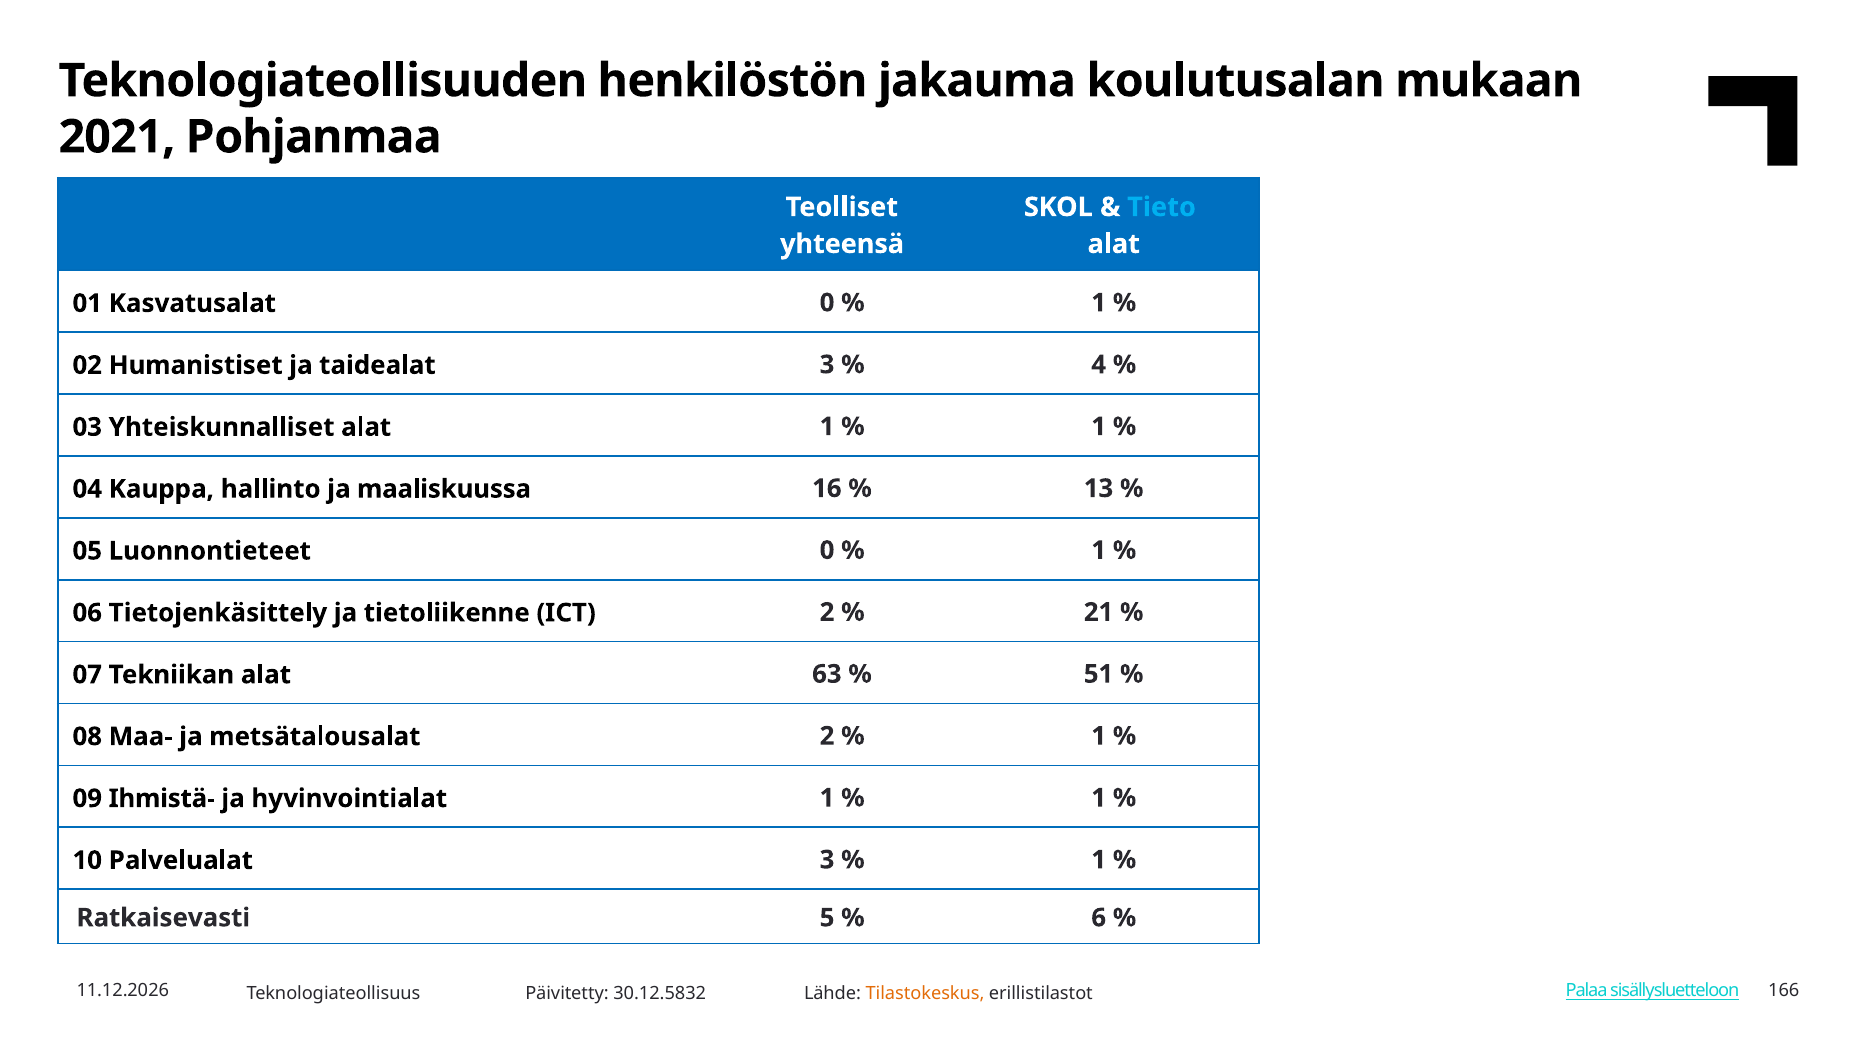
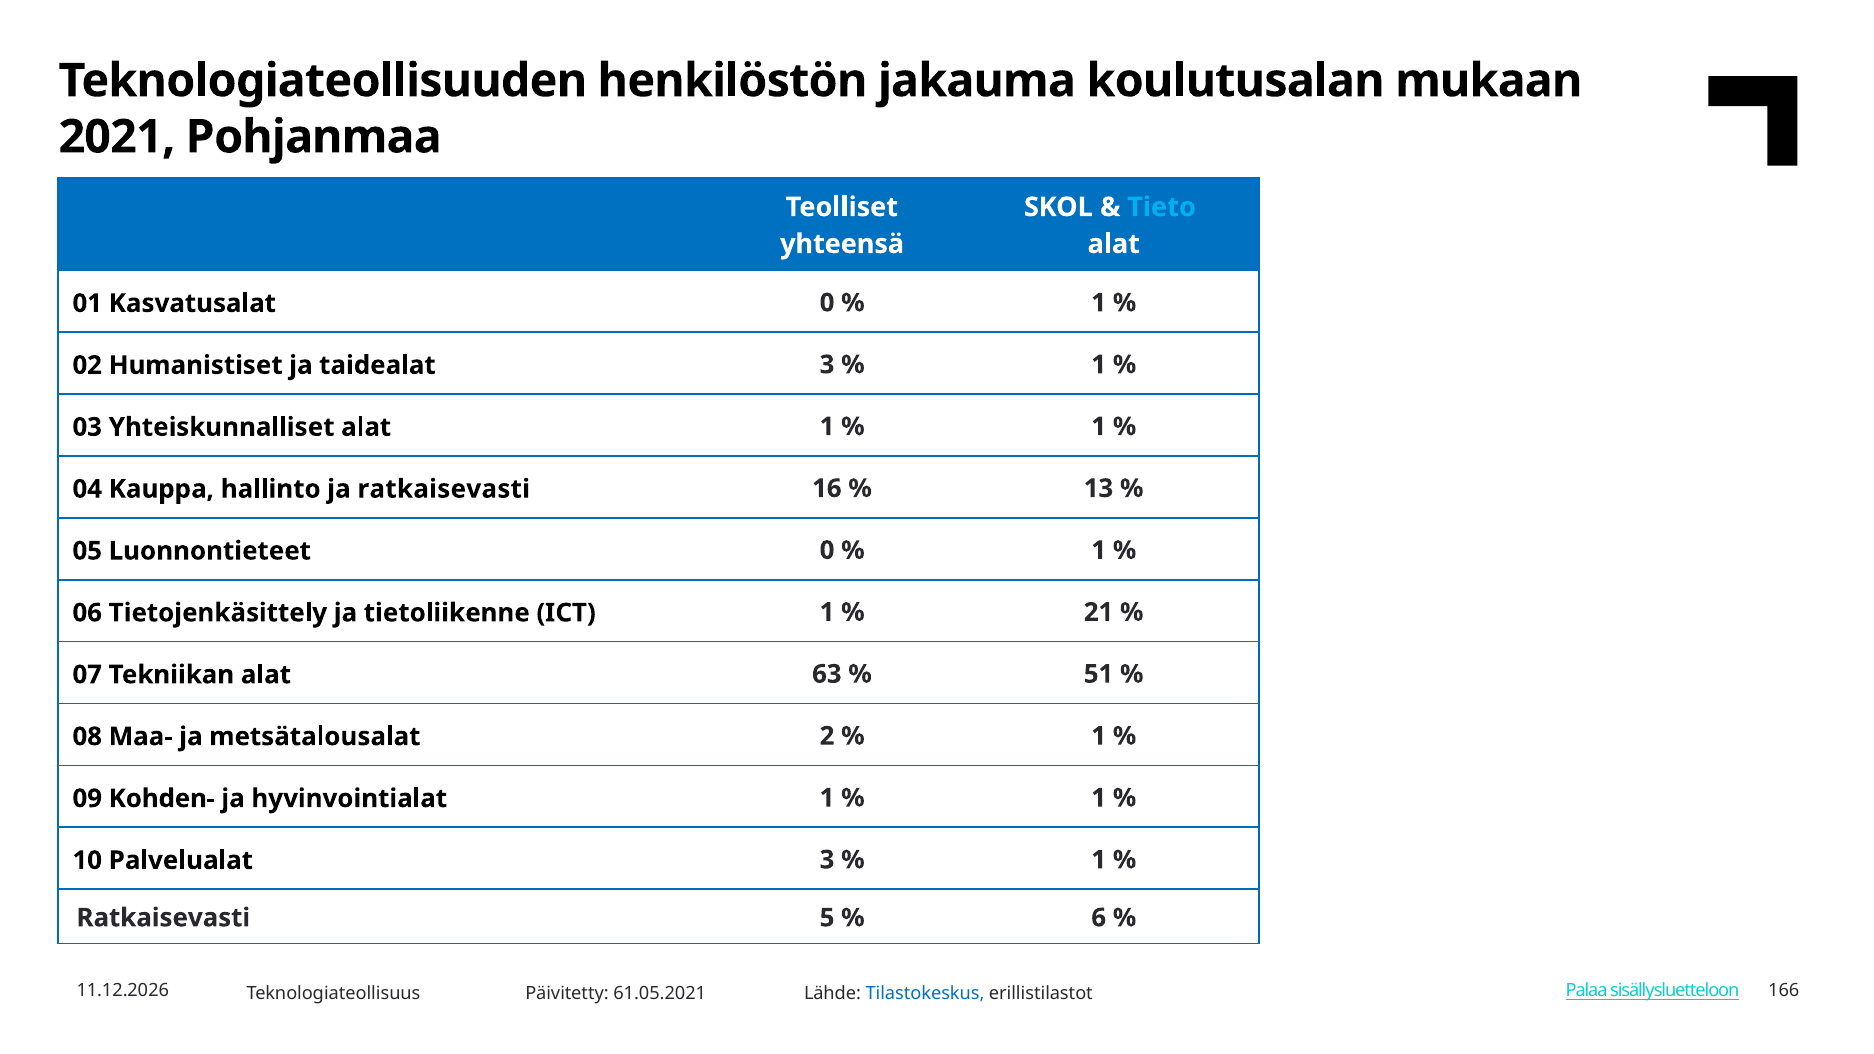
4: 4 -> 1 (1099, 365)
ja maaliskuussa: maaliskuussa -> ratkaisevasti (444, 489)
ICT 2: 2 -> 1 (827, 612)
Ihmistä-: Ihmistä- -> Kohden- (162, 799)
30.12.5832: 30.12.5832 -> 61.05.2021 (660, 993)
Tilastokeskus colour: orange -> blue (925, 993)
